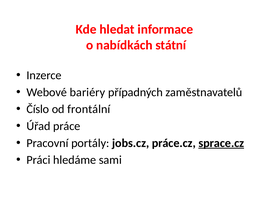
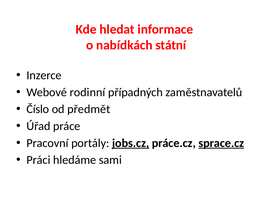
bariéry: bariéry -> rodinní (87, 92)
frontální: frontální -> předmět (89, 109)
jobs.cz underline: none -> present (131, 143)
